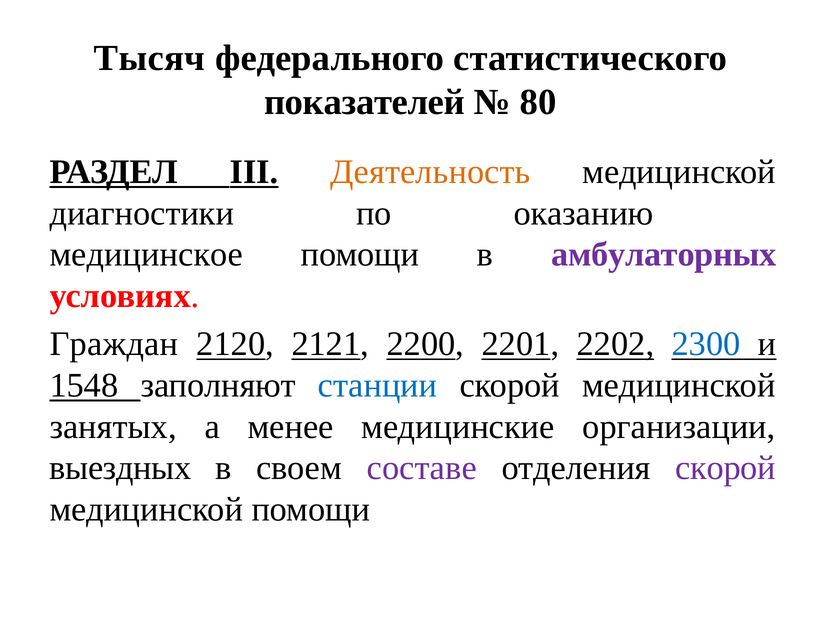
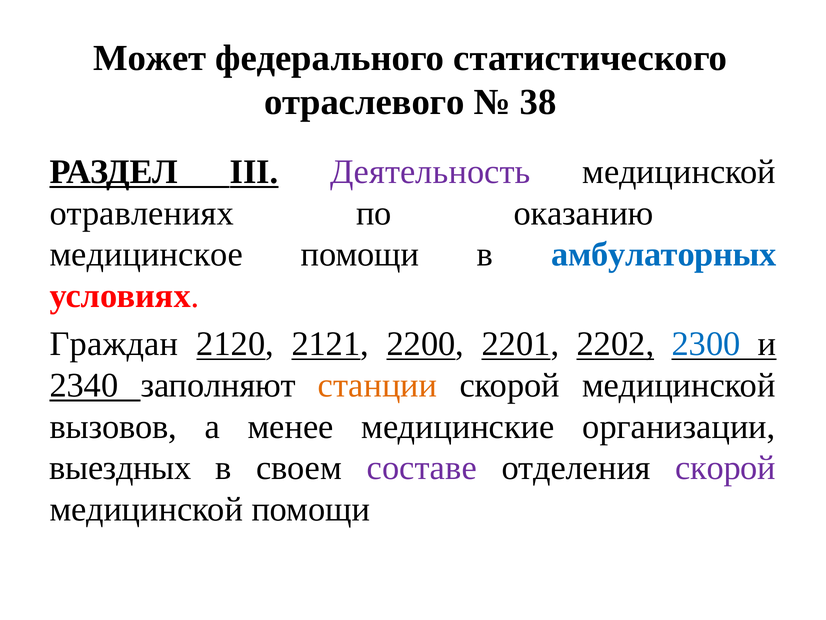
Тысяч: Тысяч -> Может (150, 58)
показателей: показателей -> отраслевого (364, 102)
80: 80 -> 38 (538, 102)
Деятельность colour: orange -> purple (430, 172)
диагностики: диагностики -> отравлениях (142, 213)
амбулаторных colour: purple -> blue (664, 254)
1548: 1548 -> 2340 (84, 385)
станции colour: blue -> orange (378, 385)
занятых: занятых -> вызовов (113, 426)
